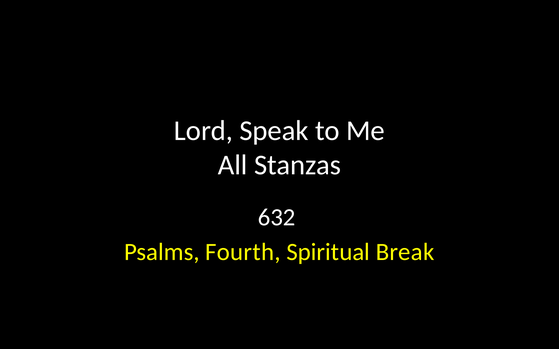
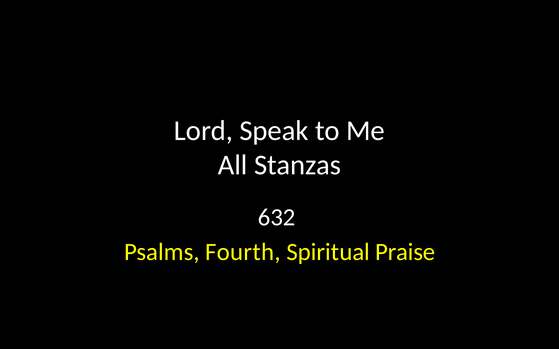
Break: Break -> Praise (405, 252)
